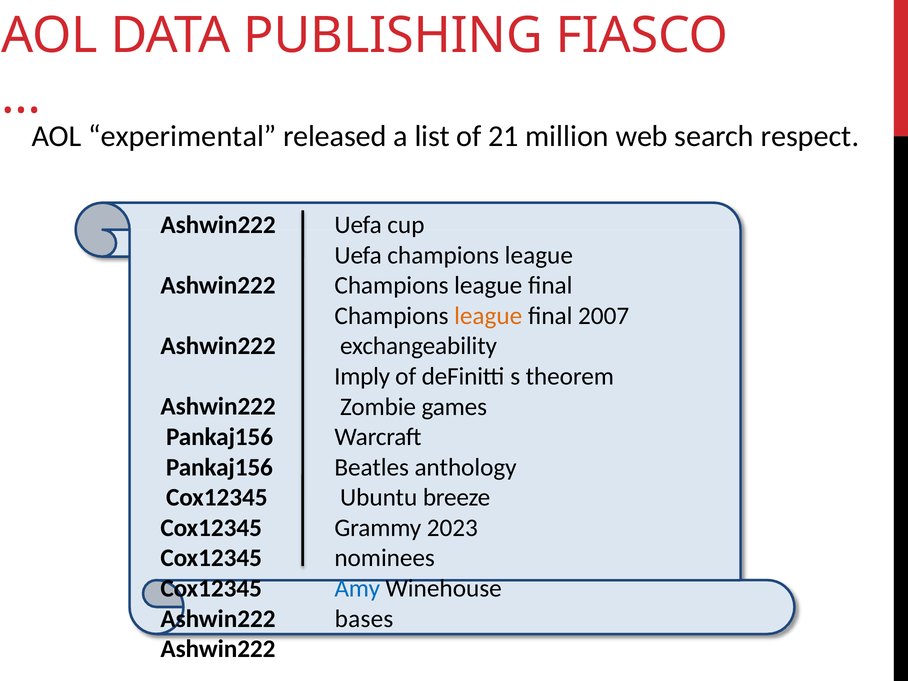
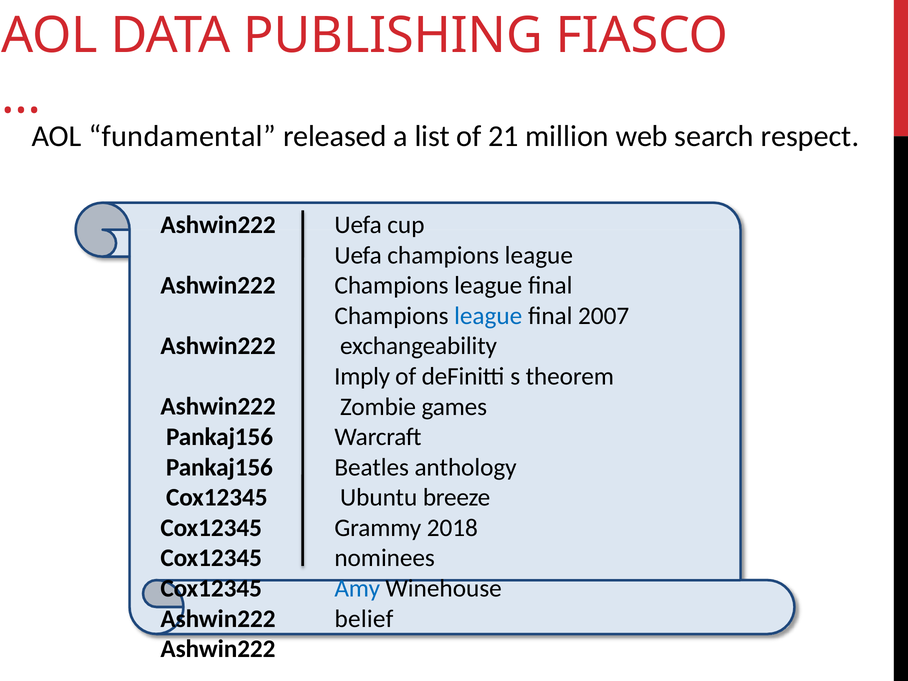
experimental: experimental -> fundamental (182, 136)
league colour: orange -> blue (488, 316)
2023: 2023 -> 2018 (452, 528)
bases: bases -> belief (364, 619)
